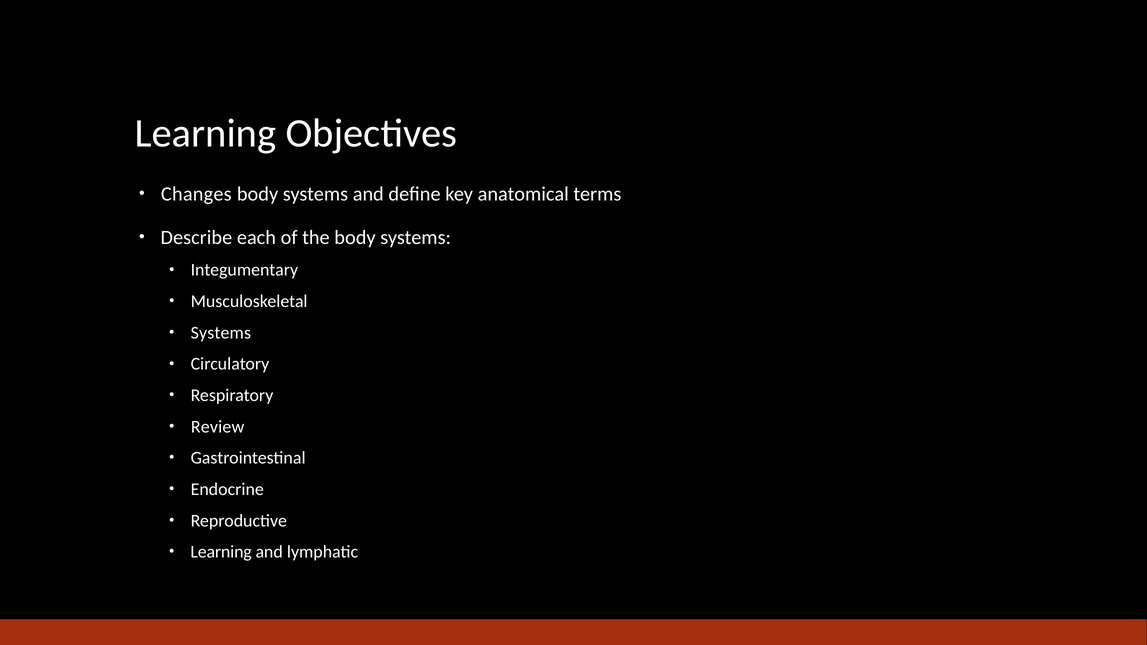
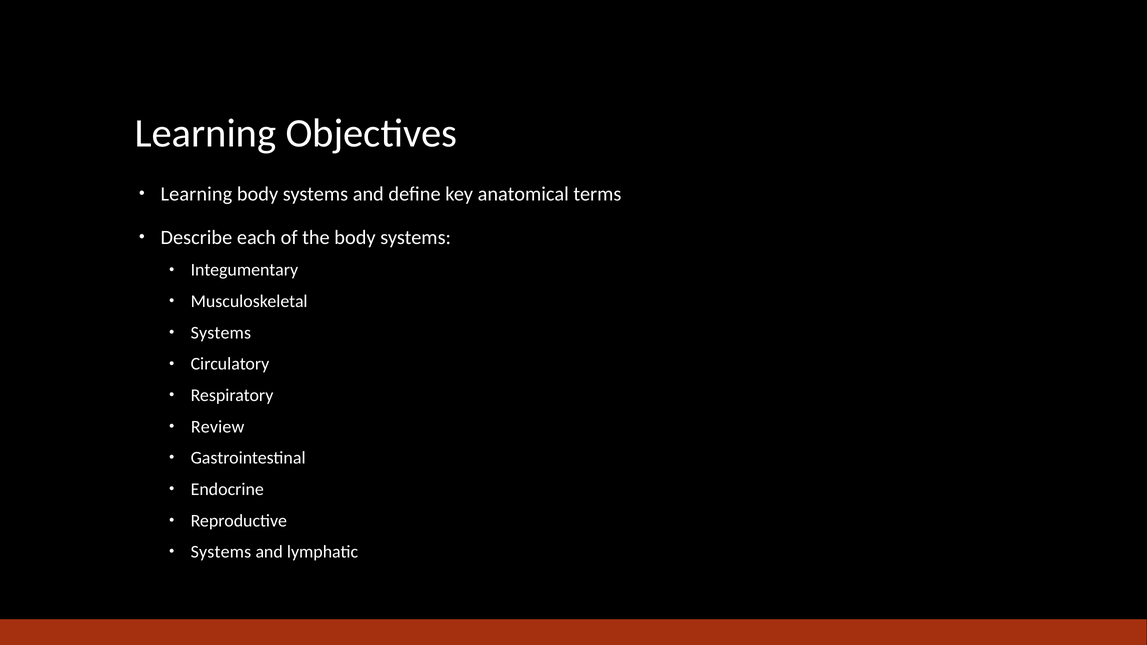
Changes: Changes -> Learning (196, 194)
Learning: Learning -> Systems (221, 552)
